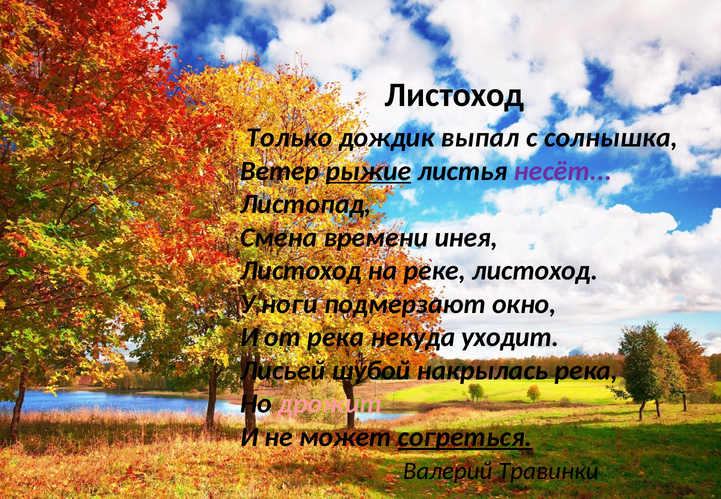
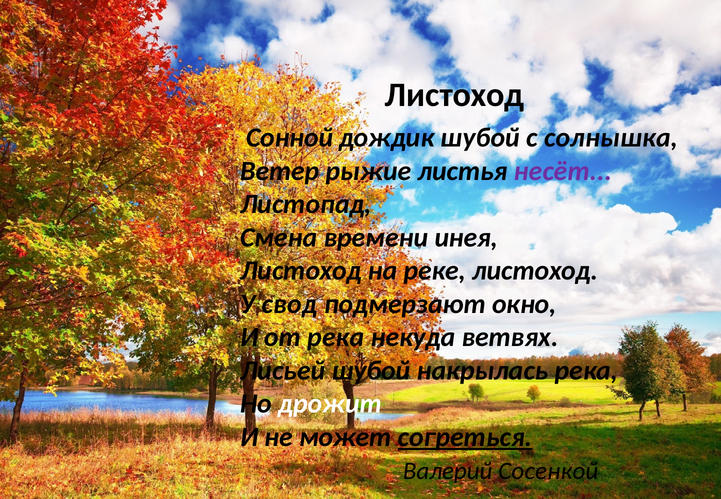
Только: Только -> Сонной (290, 138)
дождик выпал: выпал -> шубой (480, 138)
рыжие underline: present -> none (369, 171)
ноги: ноги -> свод (289, 304)
уходит: уходит -> ветвях (510, 337)
дрожит colour: pink -> white (330, 404)
Травинки: Травинки -> Сосенкой (548, 471)
